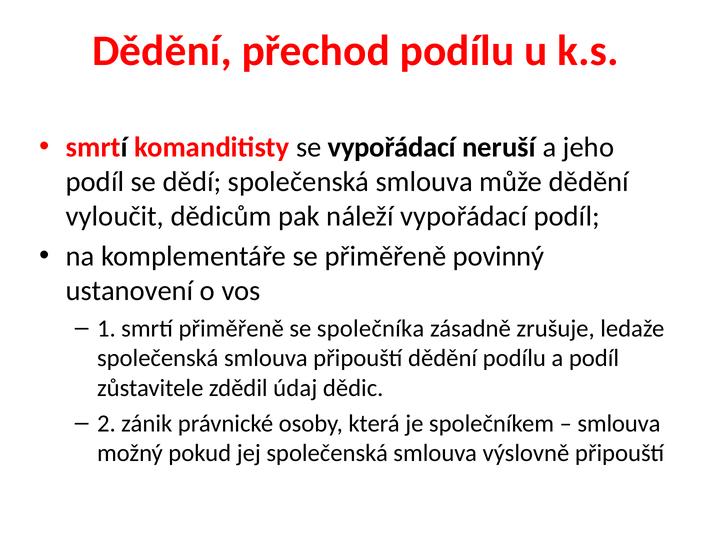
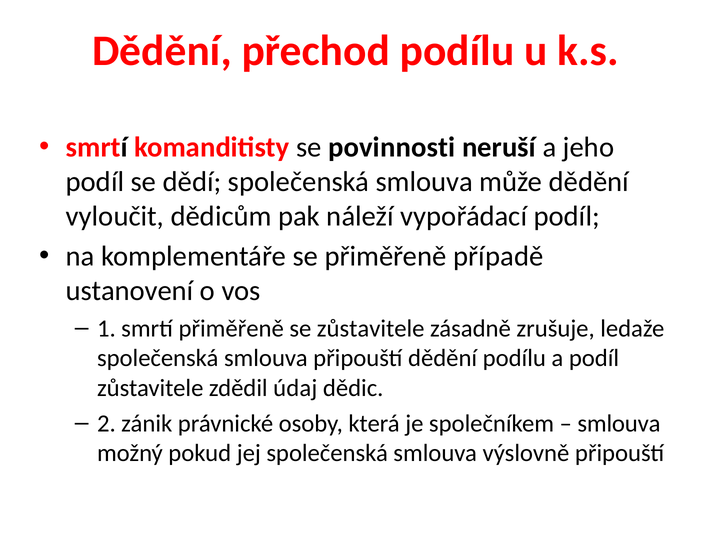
se vypořádací: vypořádací -> povinnosti (392, 147)
povinný: povinný -> případě (498, 257)
se společníka: společníka -> zůstavitele (371, 329)
